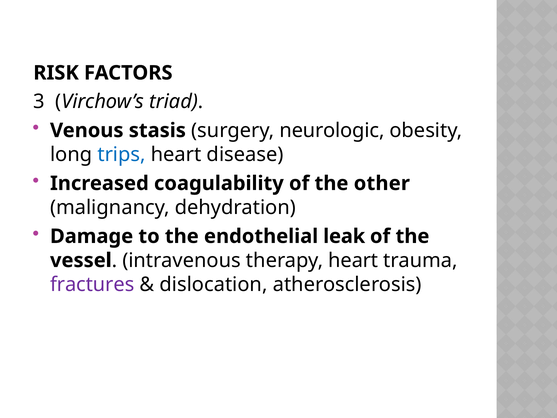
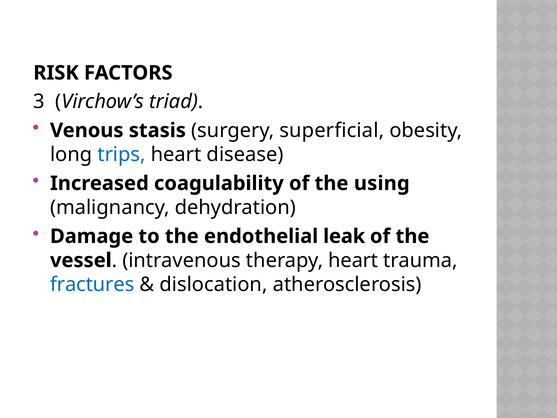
neurologic: neurologic -> superficial (332, 130)
other: other -> using (382, 183)
fractures colour: purple -> blue (92, 284)
